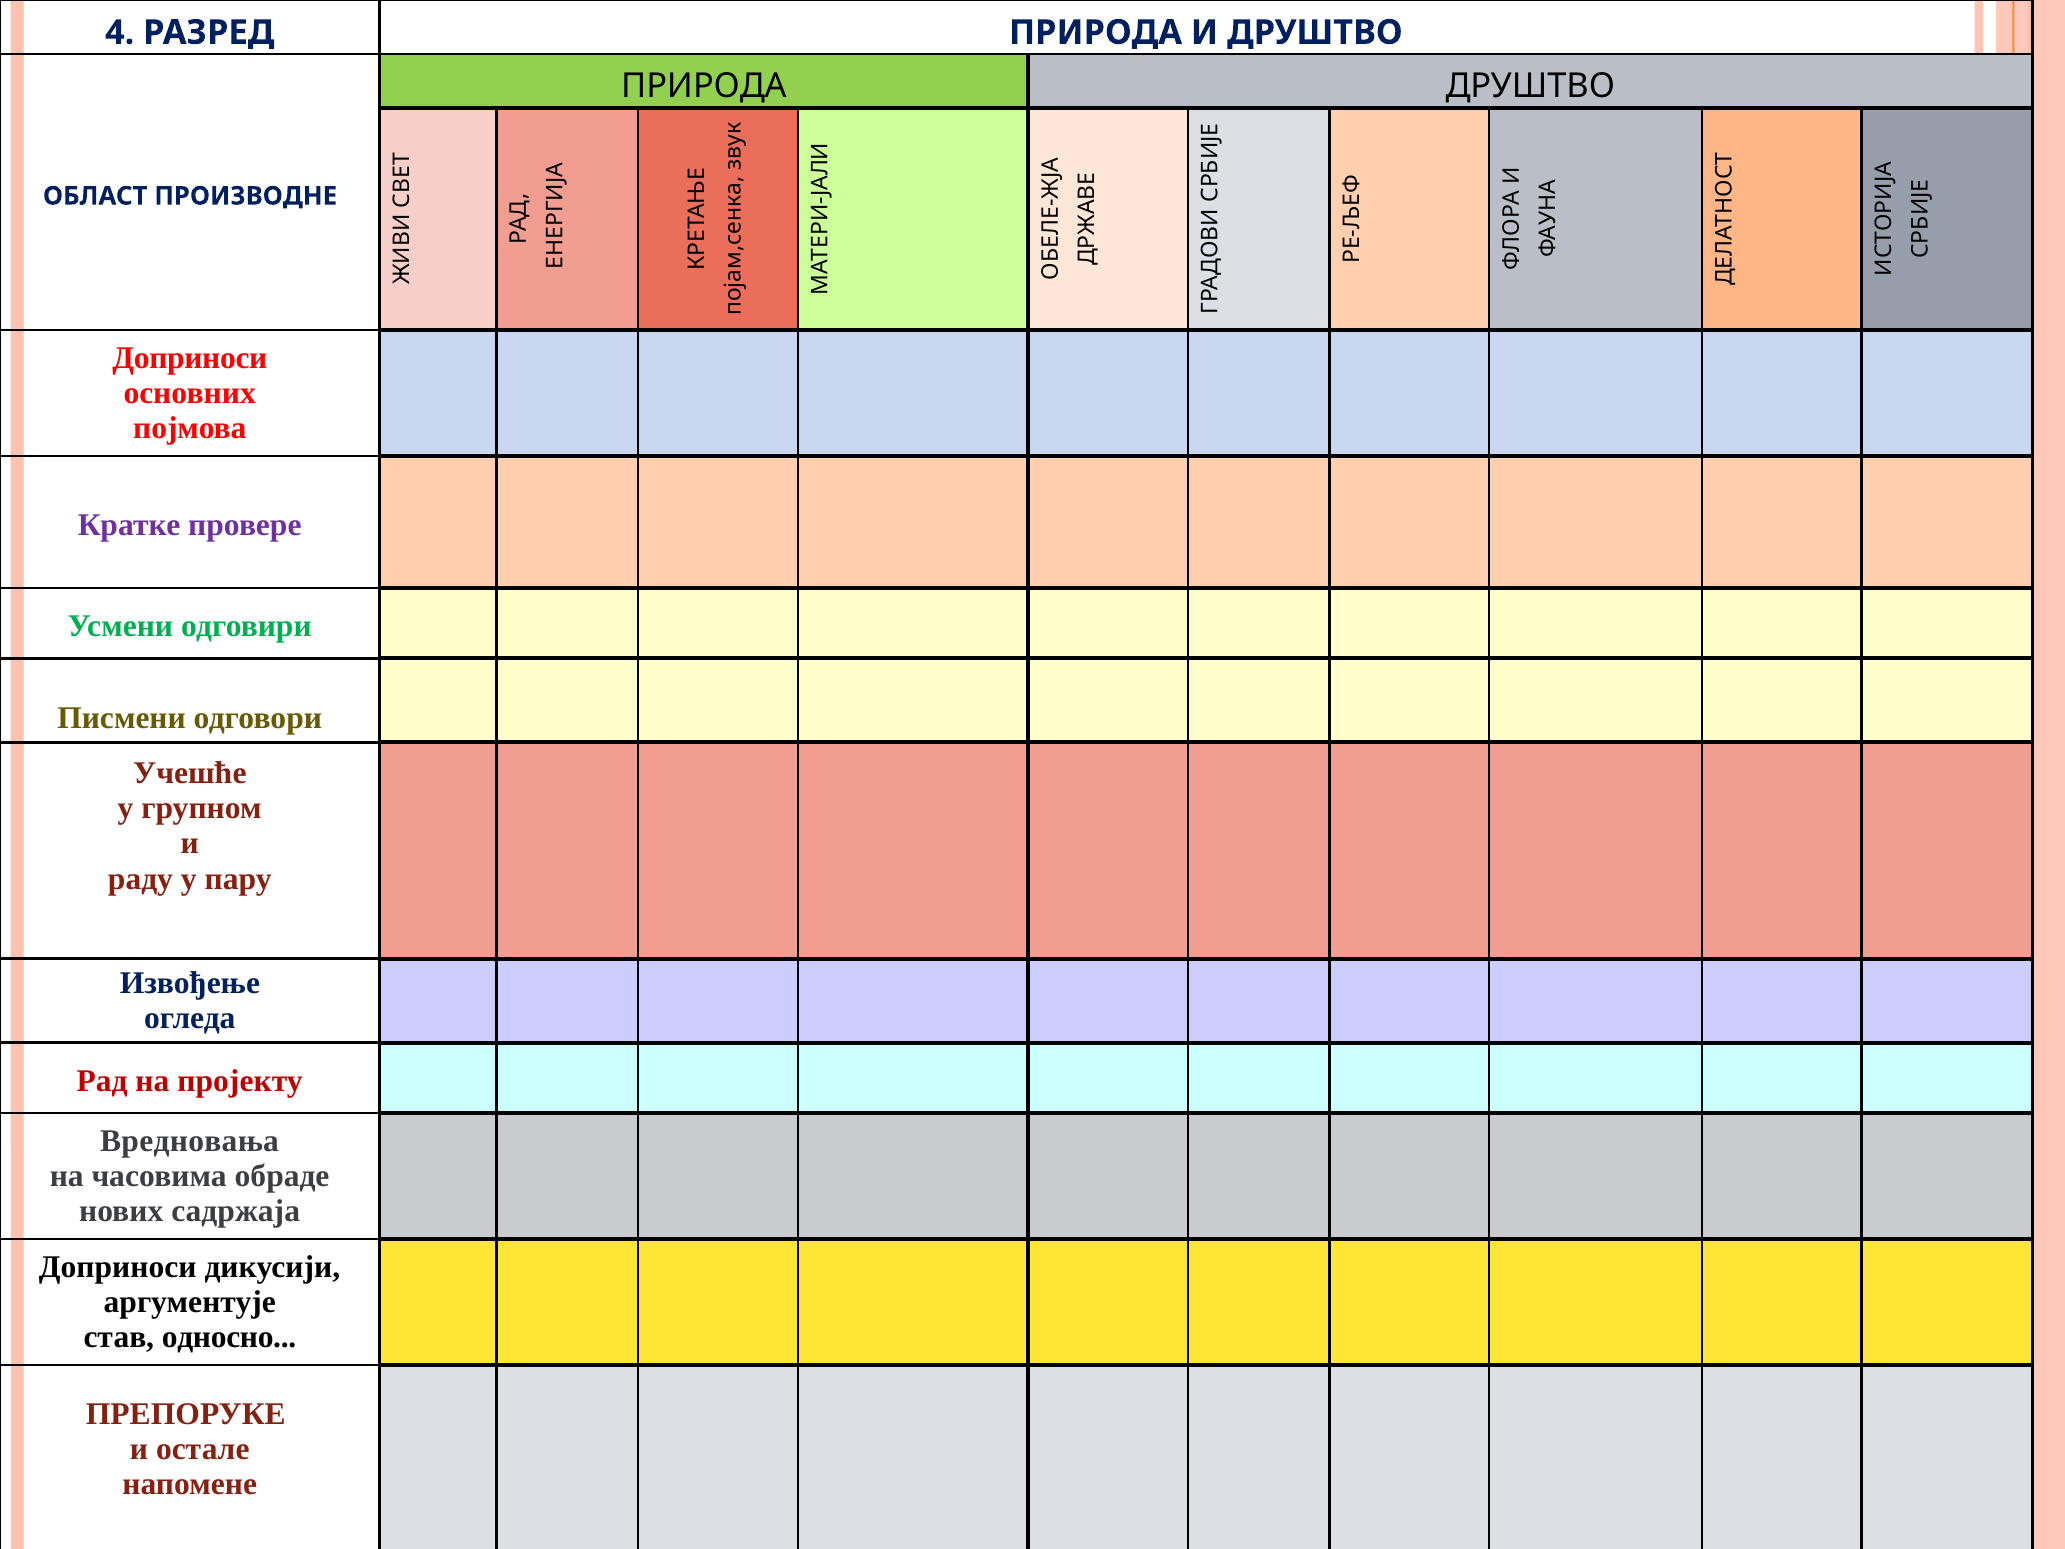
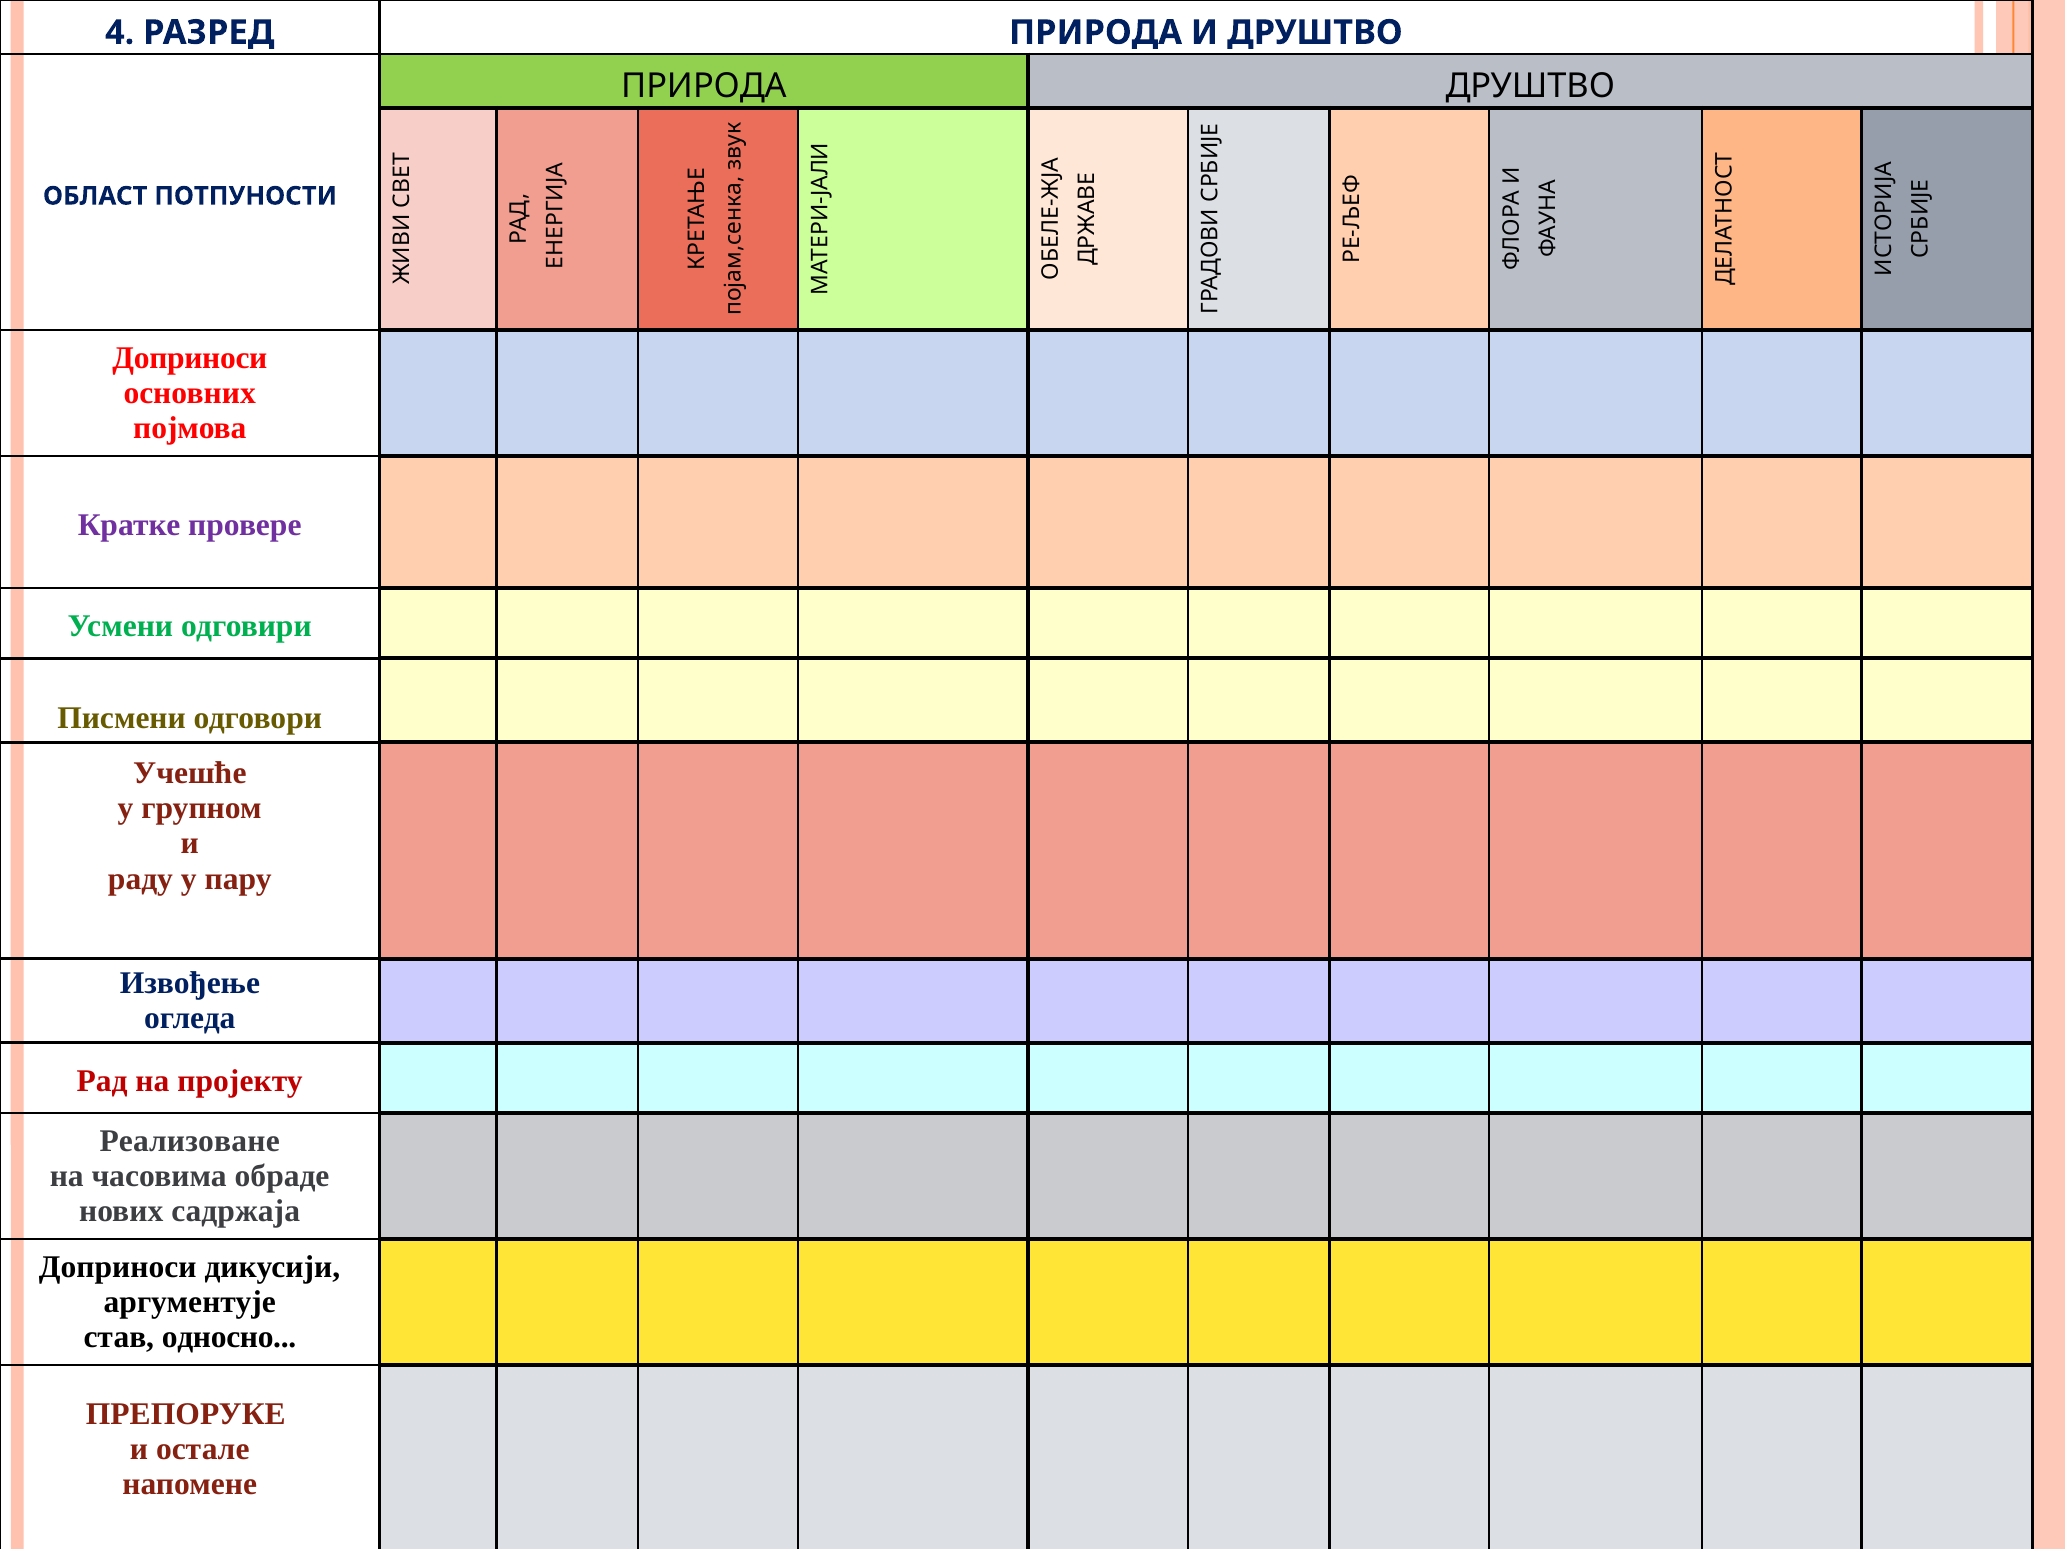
ПРОИЗВОДНЕ: ПРОИЗВОДНЕ -> ПОТПУНОСТИ (246, 196)
Вредновања: Вредновања -> Реализоване (190, 1141)
